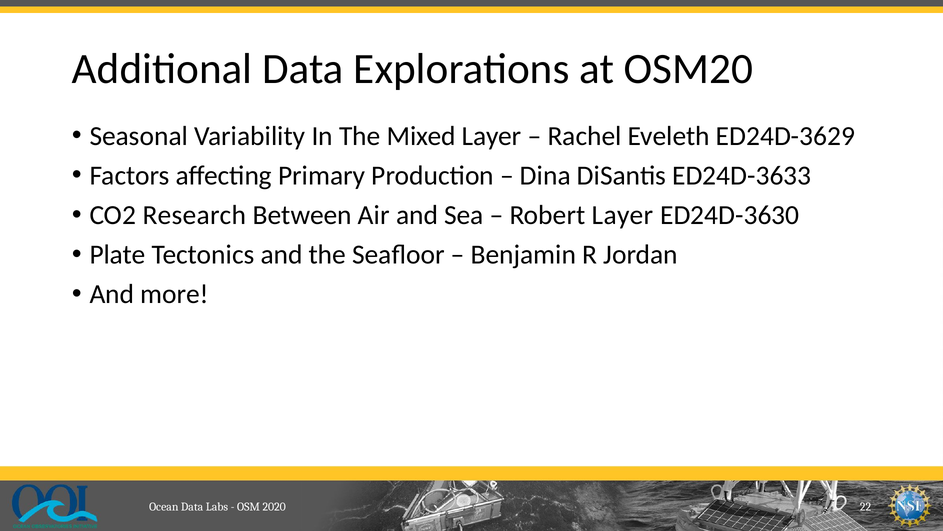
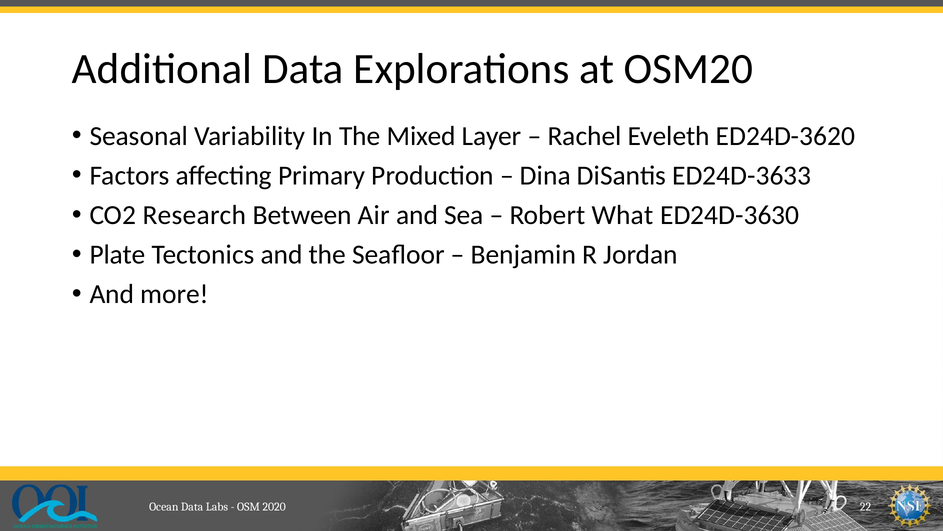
ED24D-3629: ED24D-3629 -> ED24D-3620 (785, 136)
Robert Layer: Layer -> What (623, 215)
